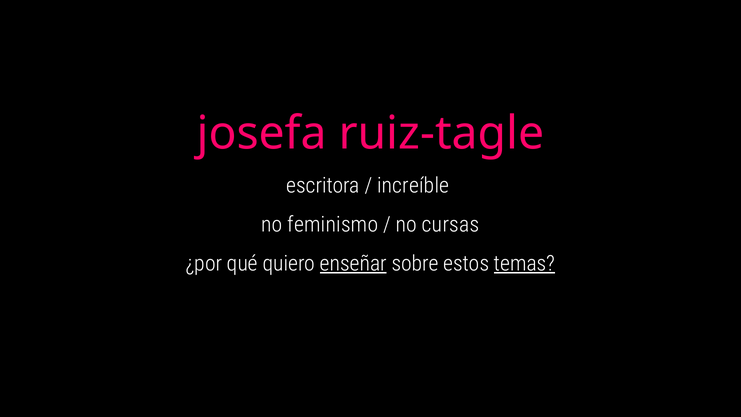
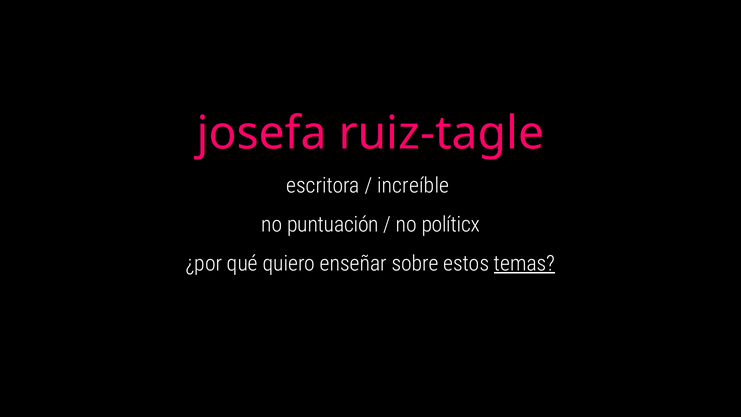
feminismo: feminismo -> puntuación (333, 224)
cursas: cursas -> políticx (451, 224)
enseñar underline: present -> none (353, 263)
